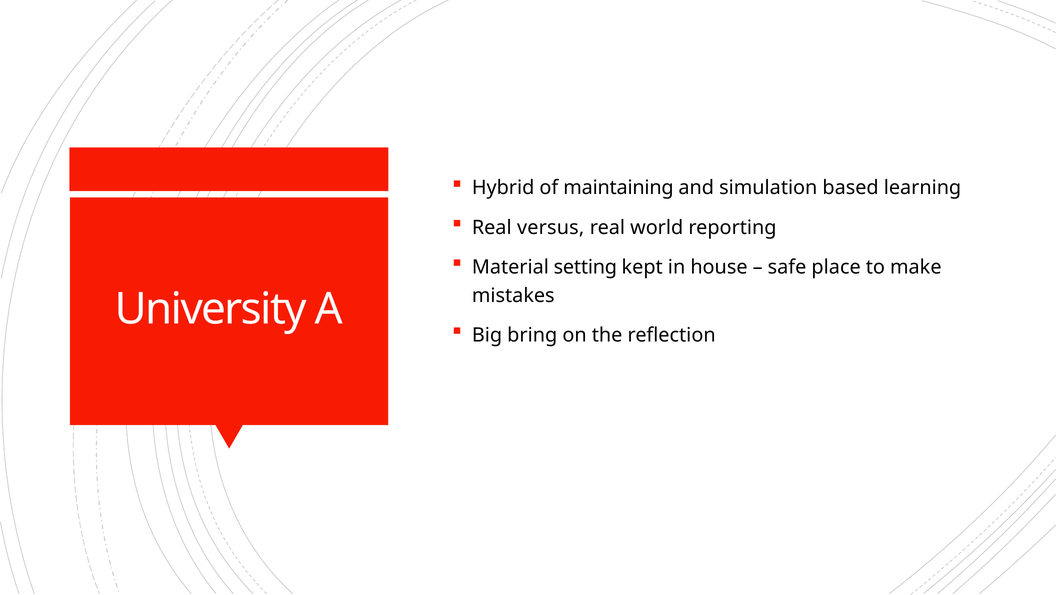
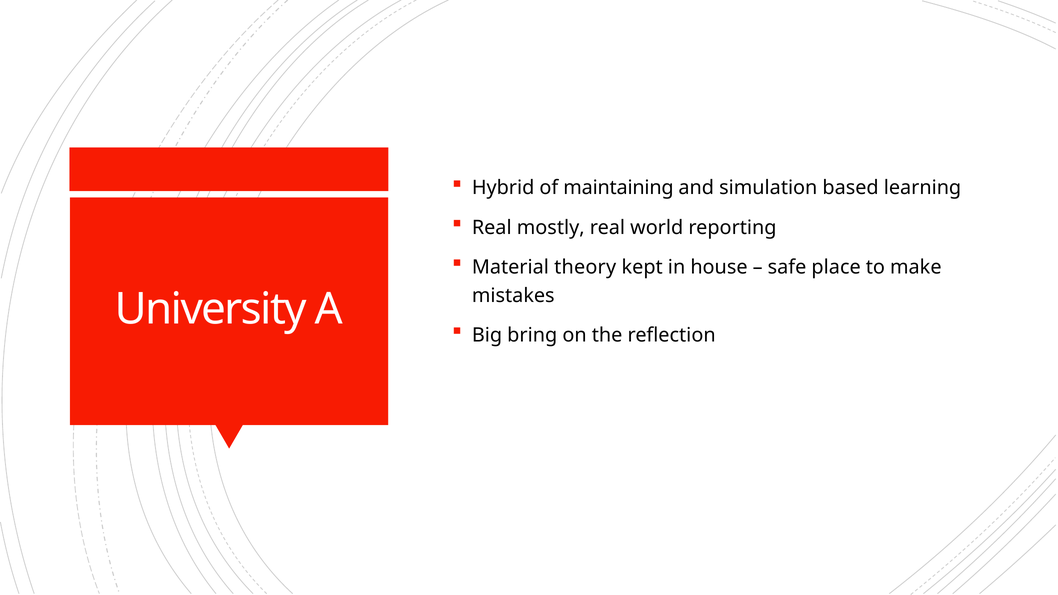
versus: versus -> mostly (551, 228)
setting: setting -> theory (585, 267)
